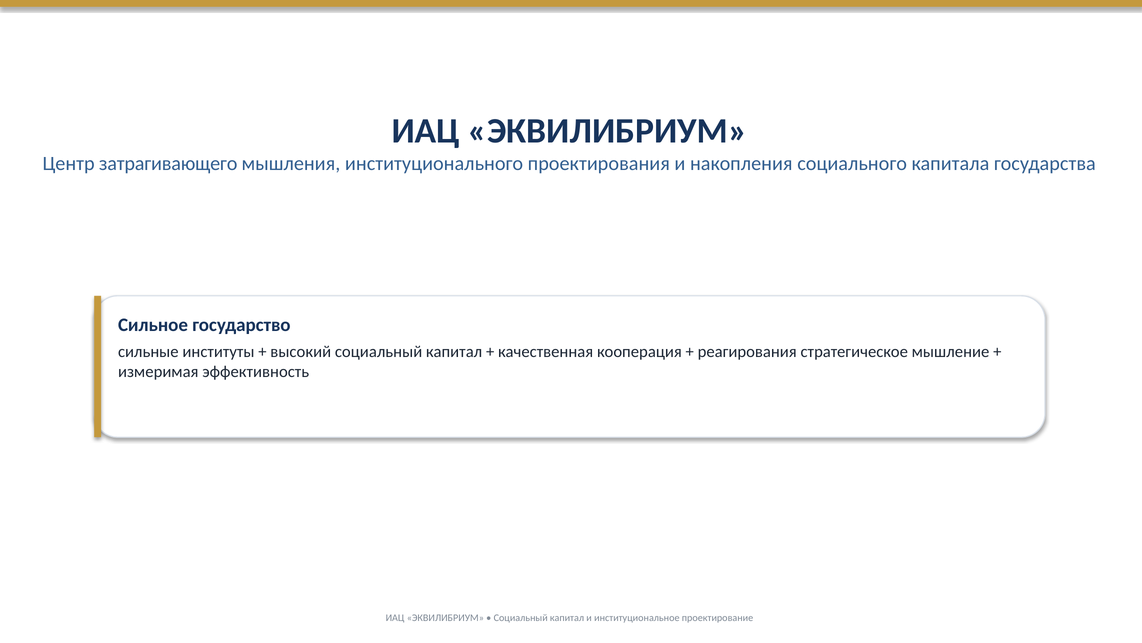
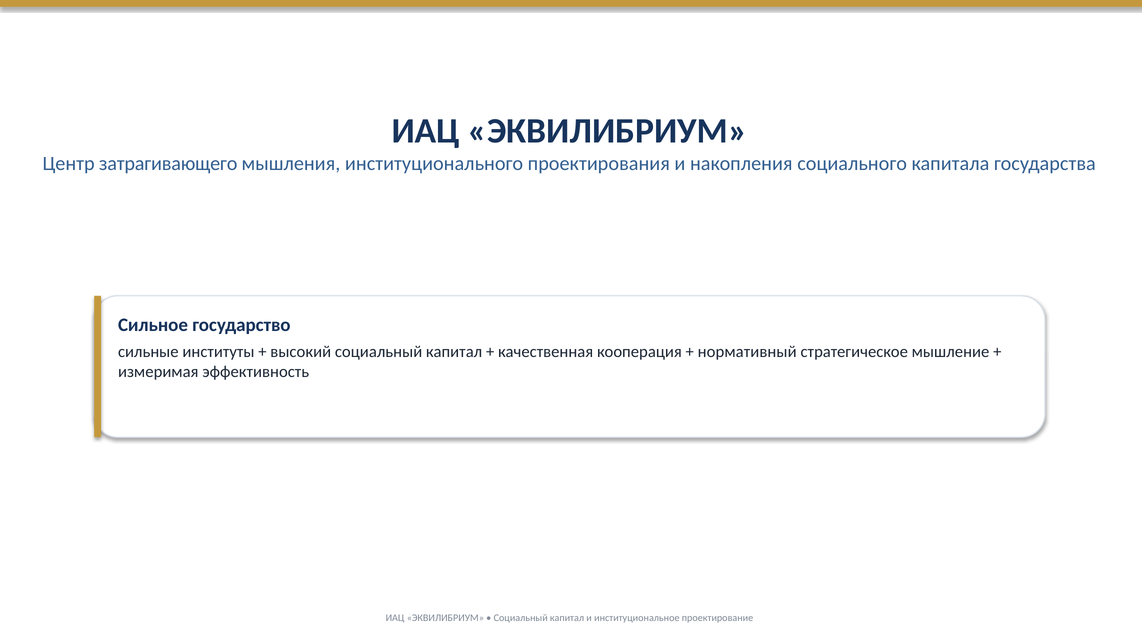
реагирования: реагирования -> нормативный (747, 352)
